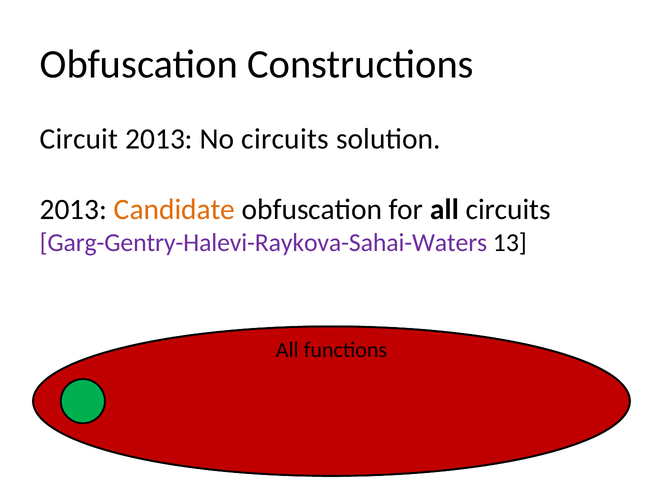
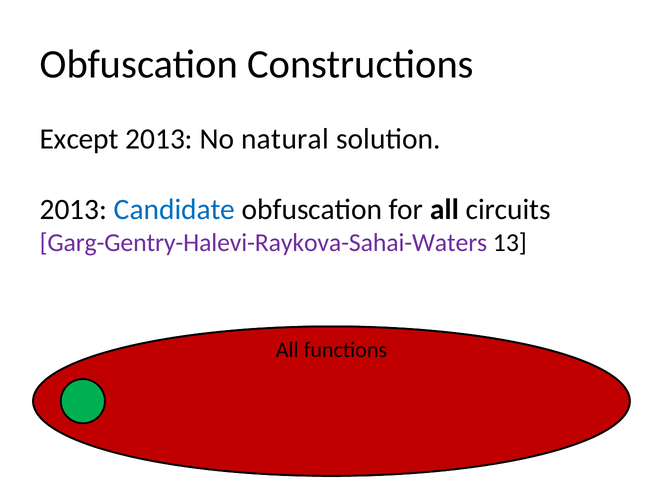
Circuit: Circuit -> Except (79, 139)
No circuits: circuits -> natural (285, 139)
Candidate colour: orange -> blue (175, 209)
